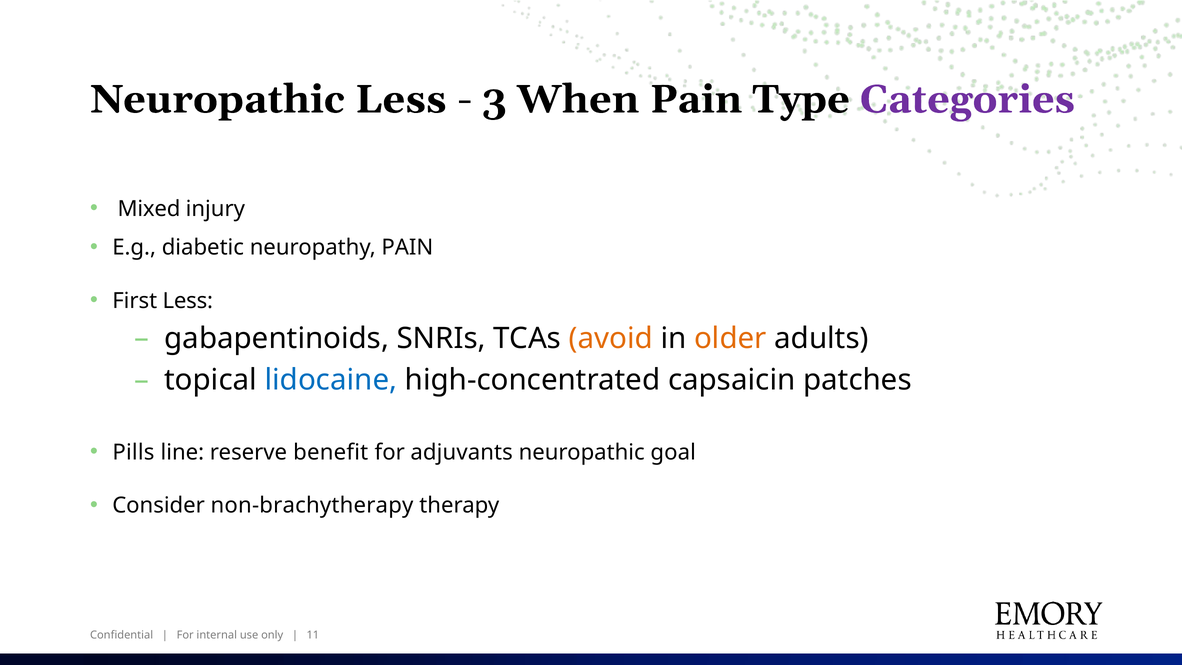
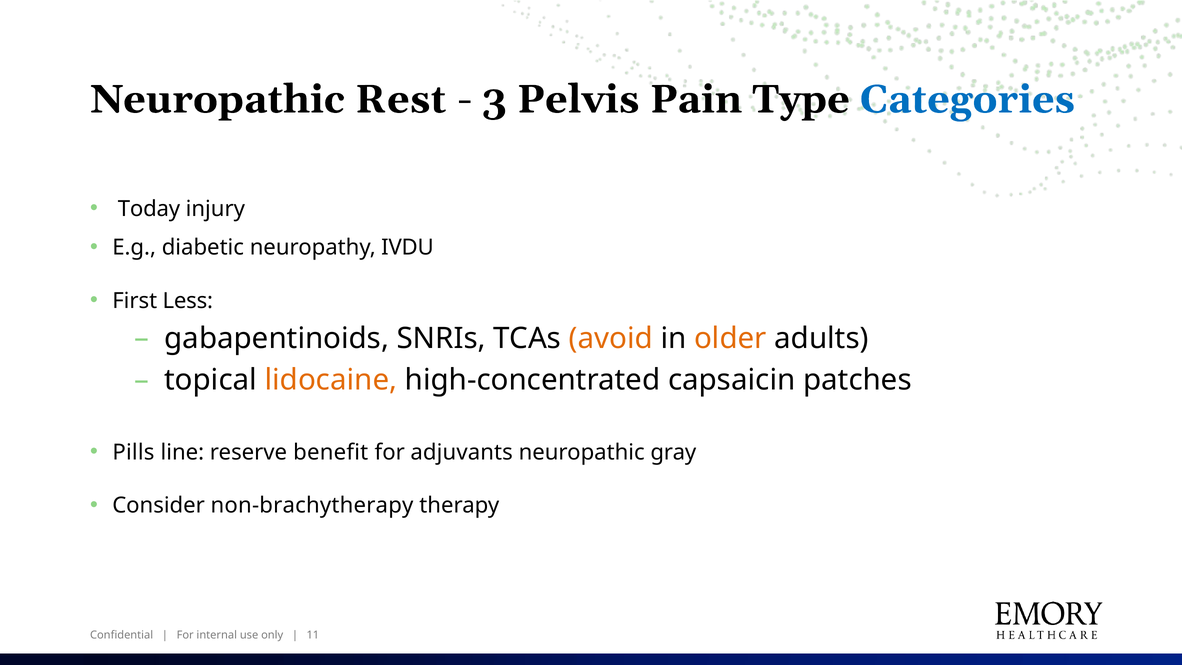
Neuropathic Less: Less -> Rest (401, 99)
When: When -> Pelvis (578, 99)
Categories colour: purple -> blue (967, 99)
Mixed: Mixed -> Today (149, 209)
neuropathy PAIN: PAIN -> IVDU (407, 248)
lidocaine colour: blue -> orange (331, 380)
goal: goal -> gray (673, 452)
